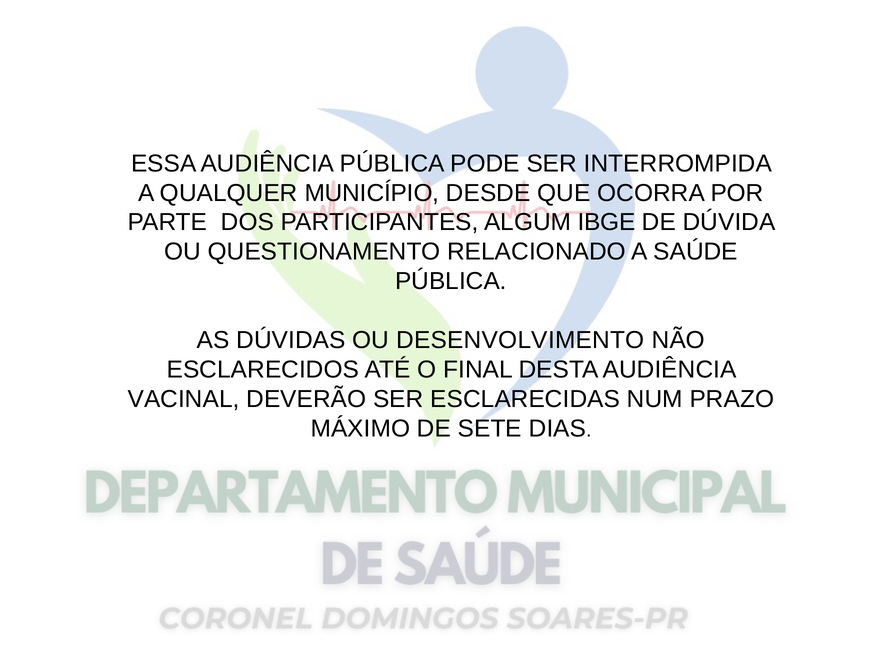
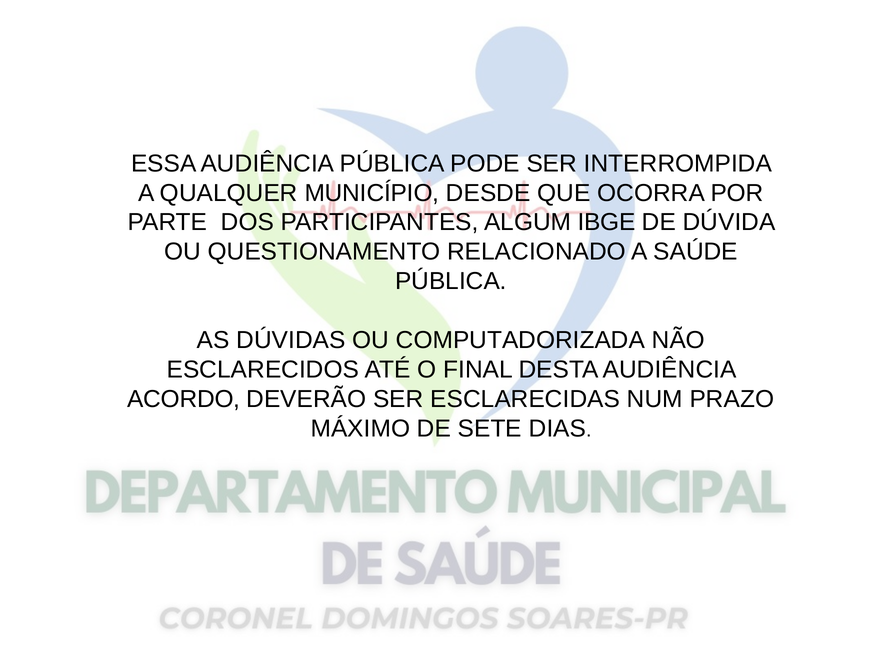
DESENVOLVIMENTO: DESENVOLVIMENTO -> COMPUTADORIZADA (520, 340)
VACINAL: VACINAL -> ACORDO (184, 399)
